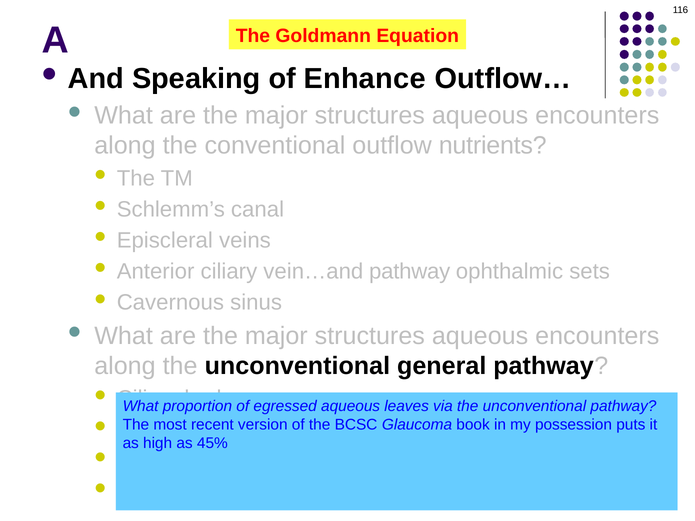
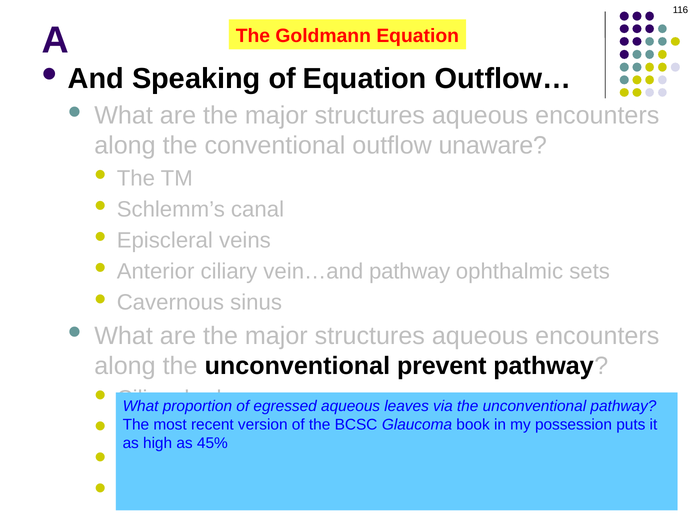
of Enhance: Enhance -> Equation (365, 78)
nutrients: nutrients -> unaware (493, 146)
general: general -> prevent (442, 366)
